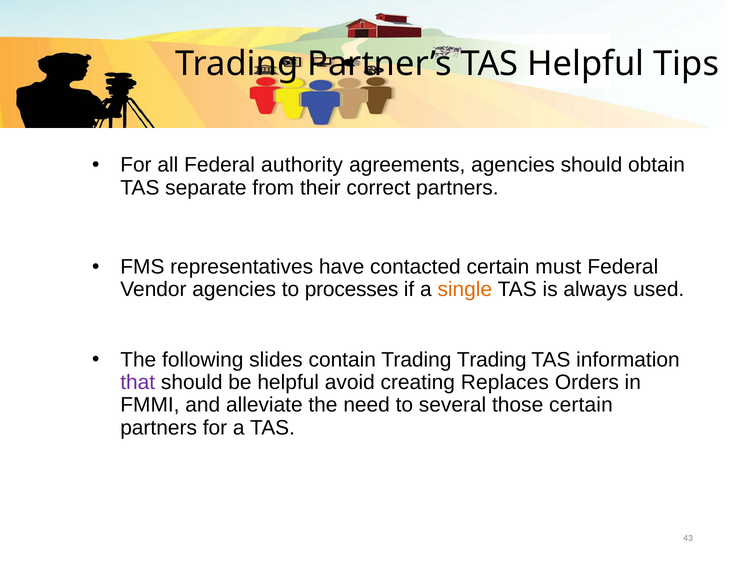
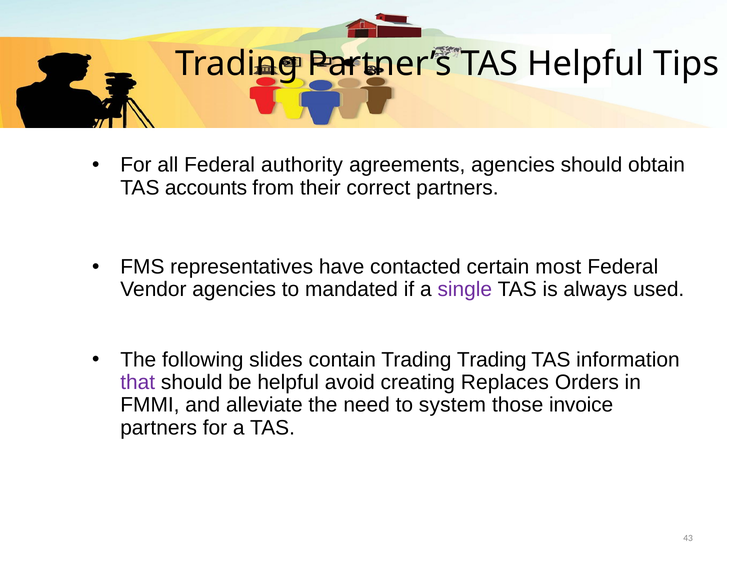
separate: separate -> accounts (206, 188)
must: must -> most (558, 267)
processes: processes -> mandated (352, 290)
single colour: orange -> purple (465, 290)
several: several -> system (452, 405)
those certain: certain -> invoice (581, 405)
